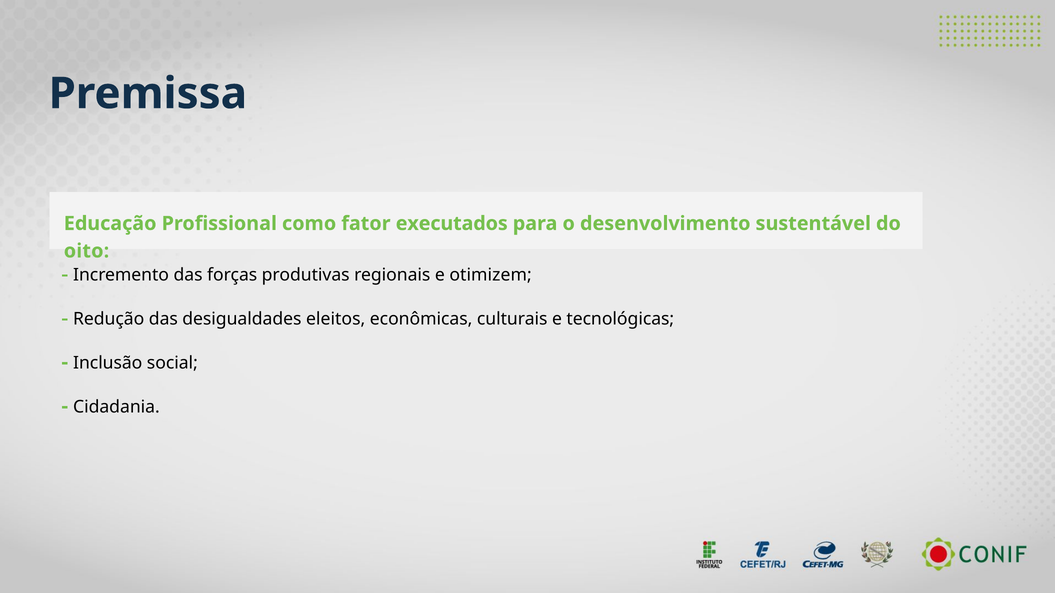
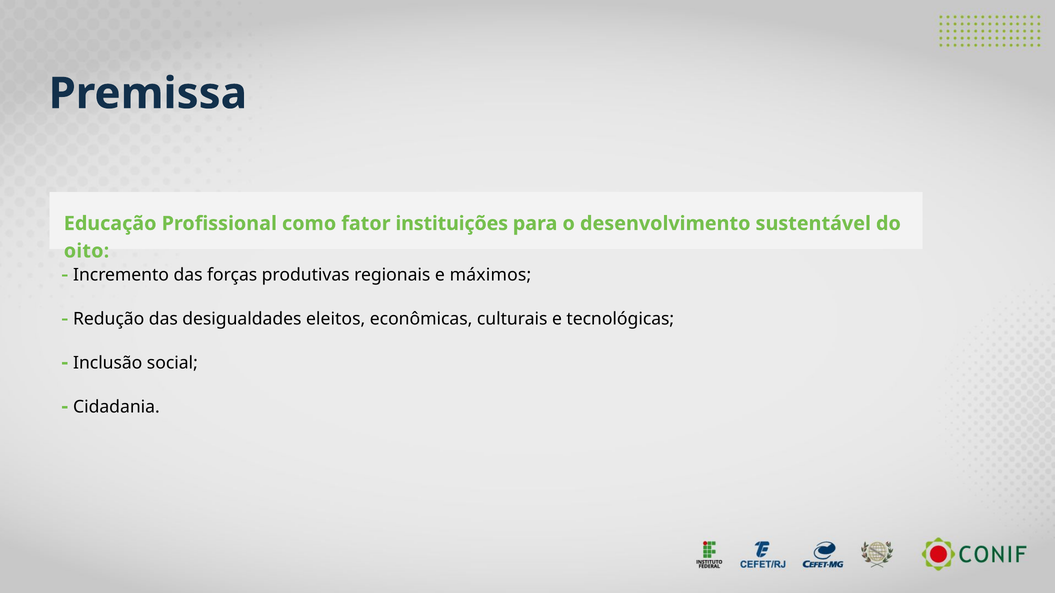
executados: executados -> instituições (452, 224)
otimizem: otimizem -> máximos (490, 275)
